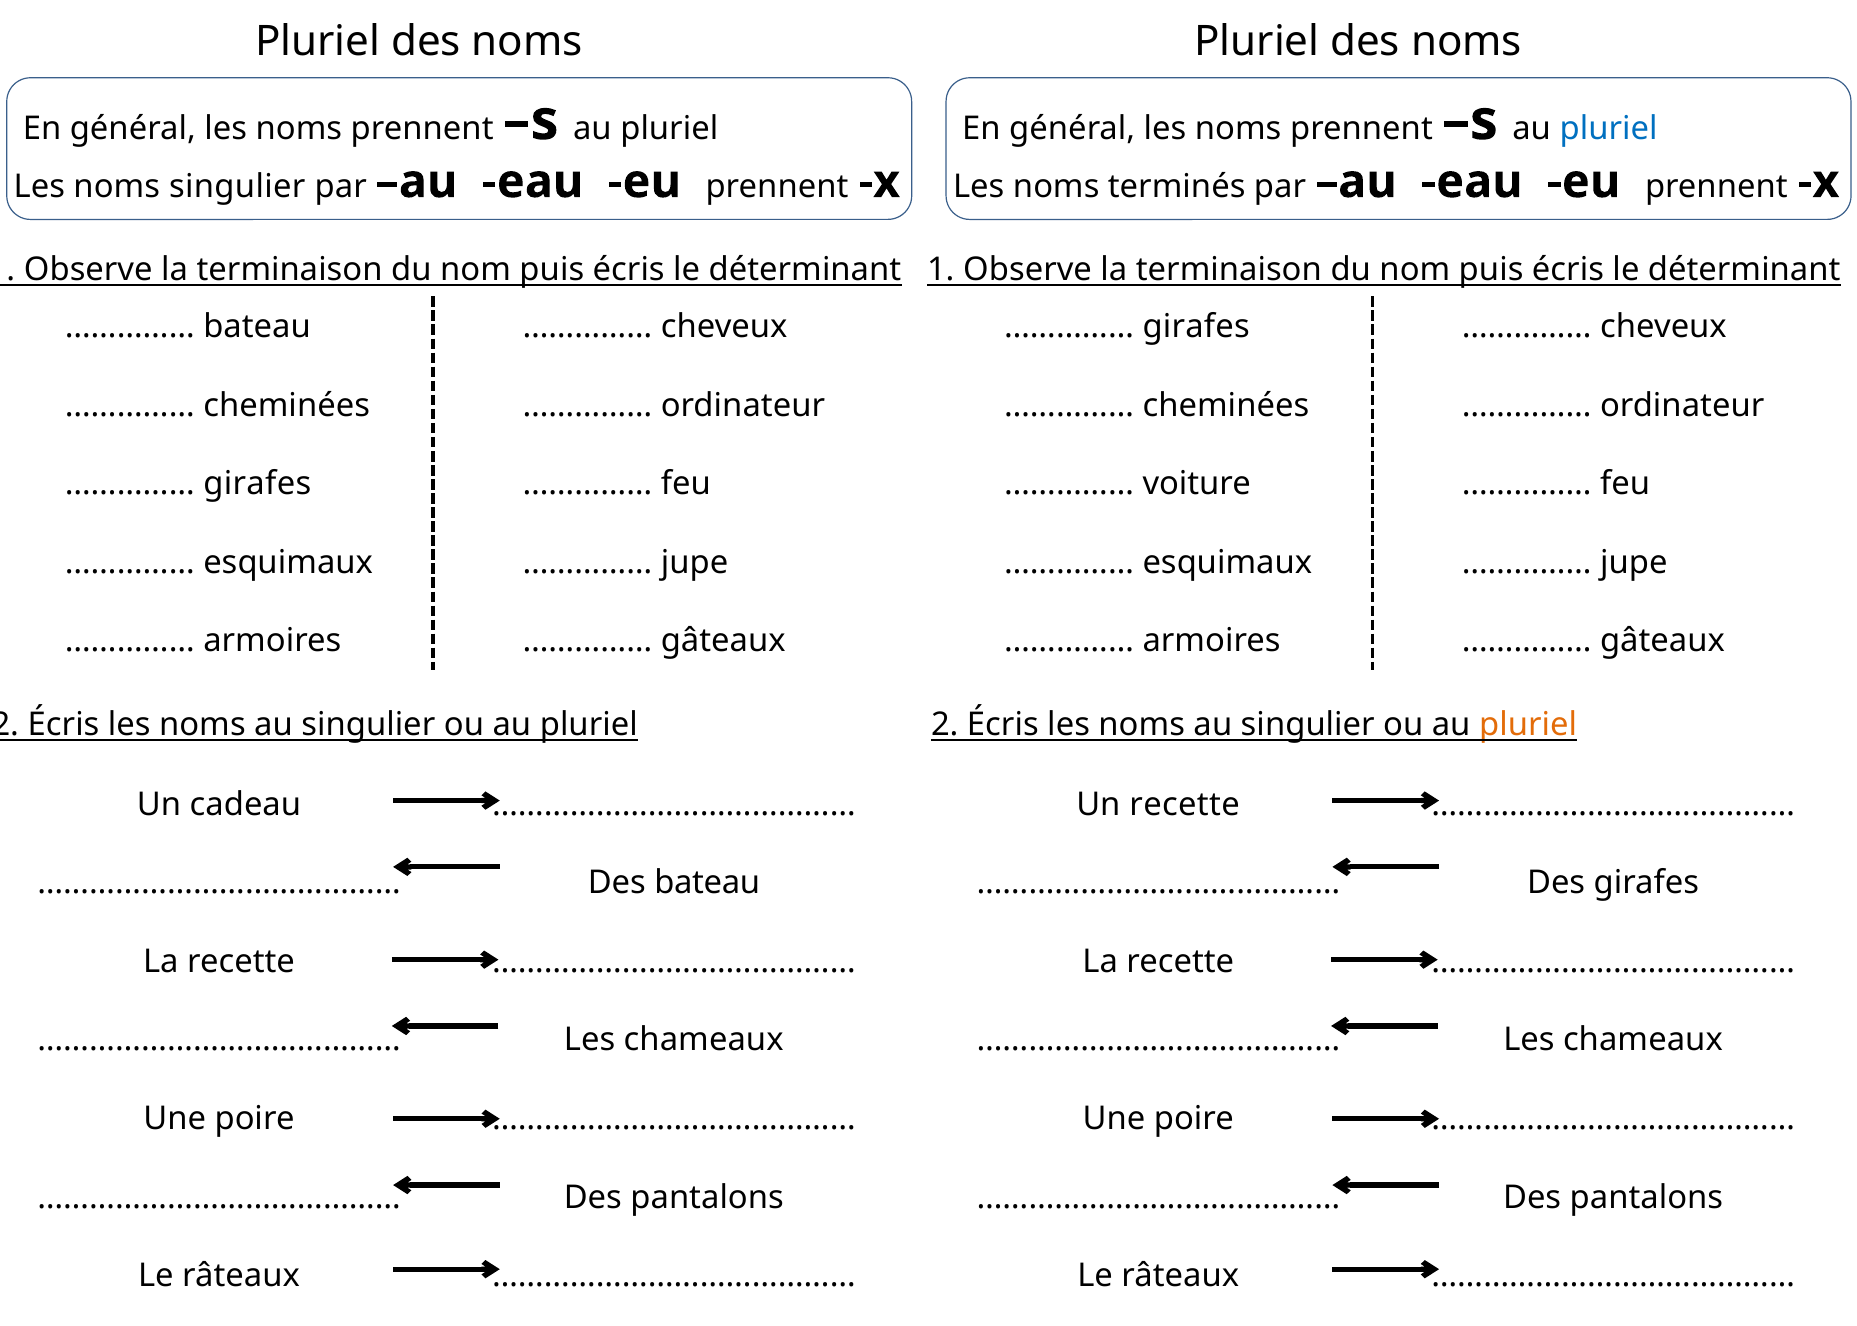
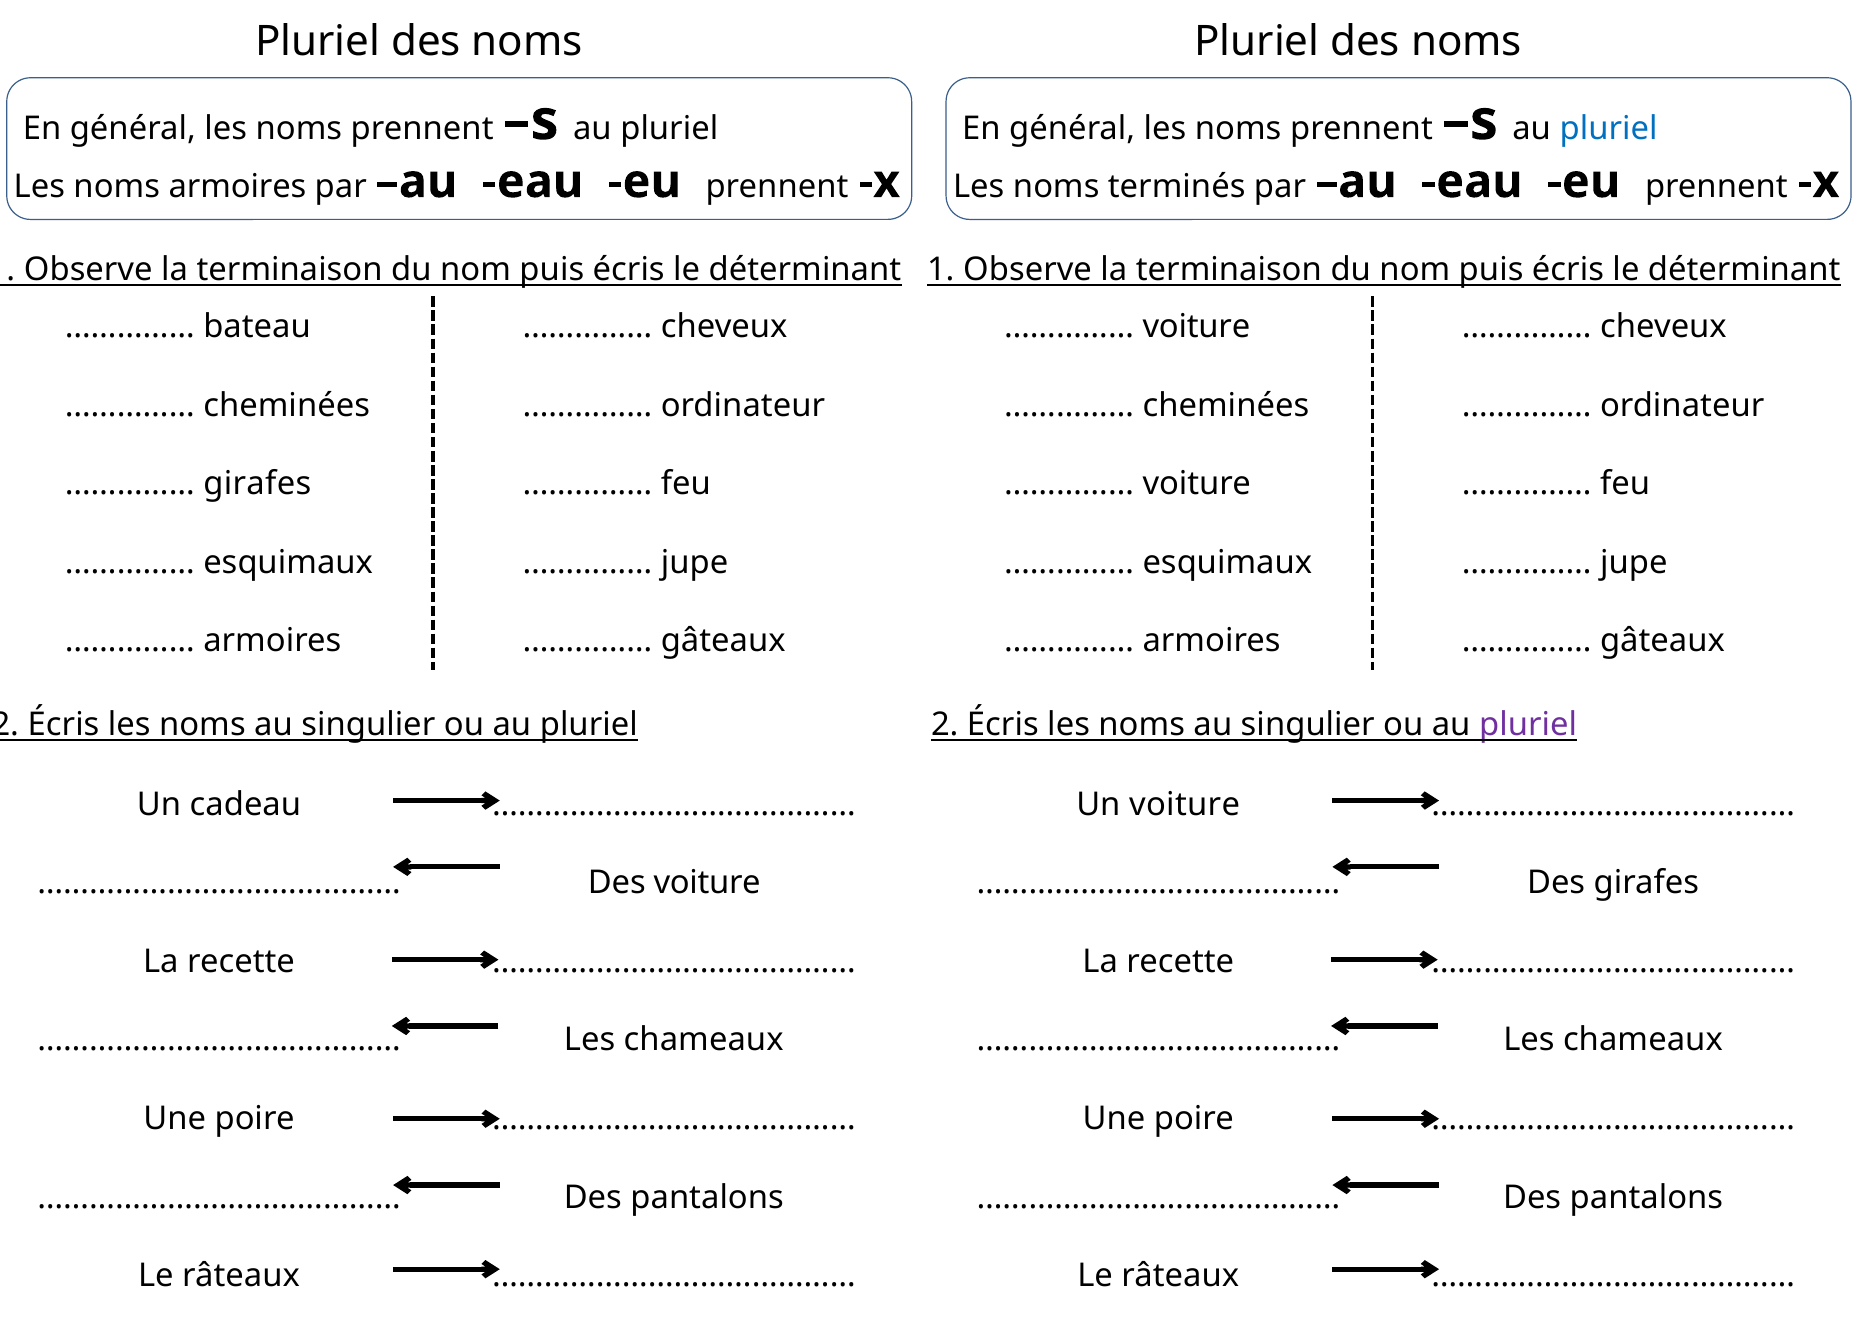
noms singulier: singulier -> armoires (237, 186)
girafes: girafes -> voiture (1196, 327)
pluriel colour: orange -> purple (1528, 725)
Un recette: recette -> voiture (1185, 805)
Des bateau: bateau -> voiture (707, 883)
